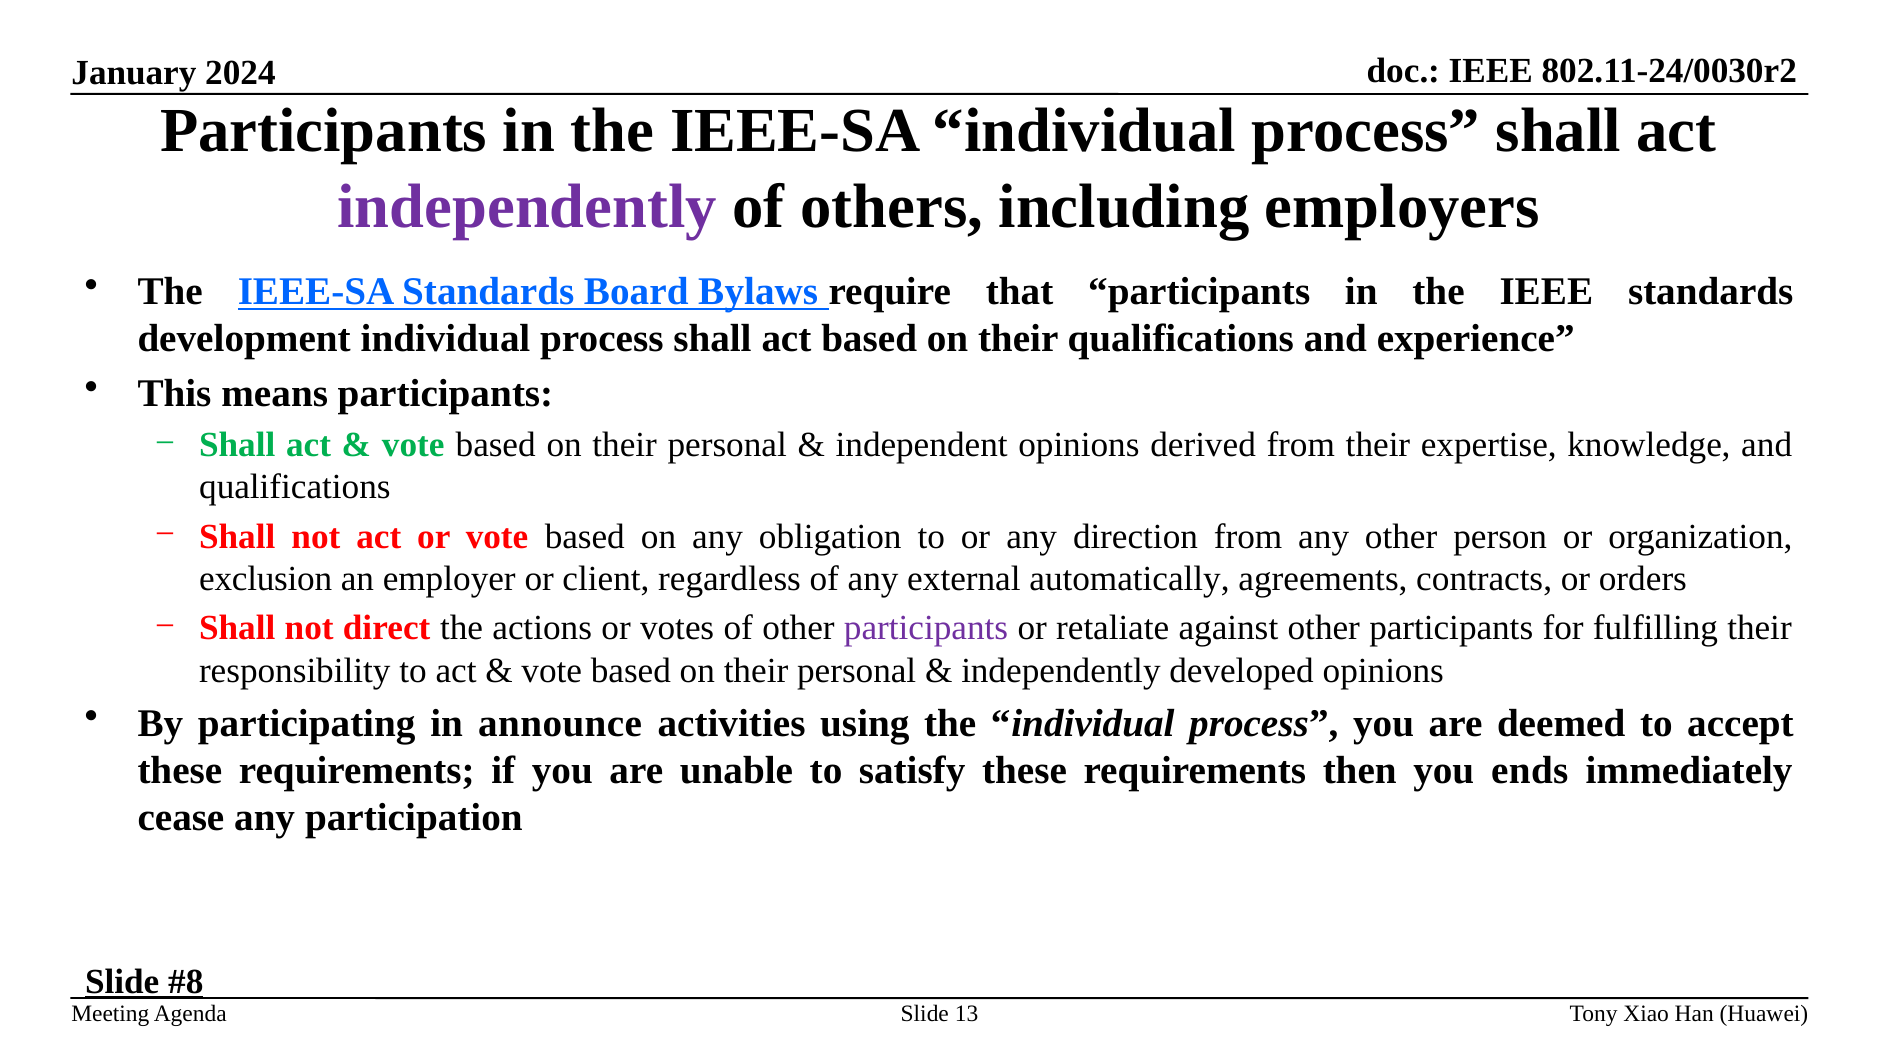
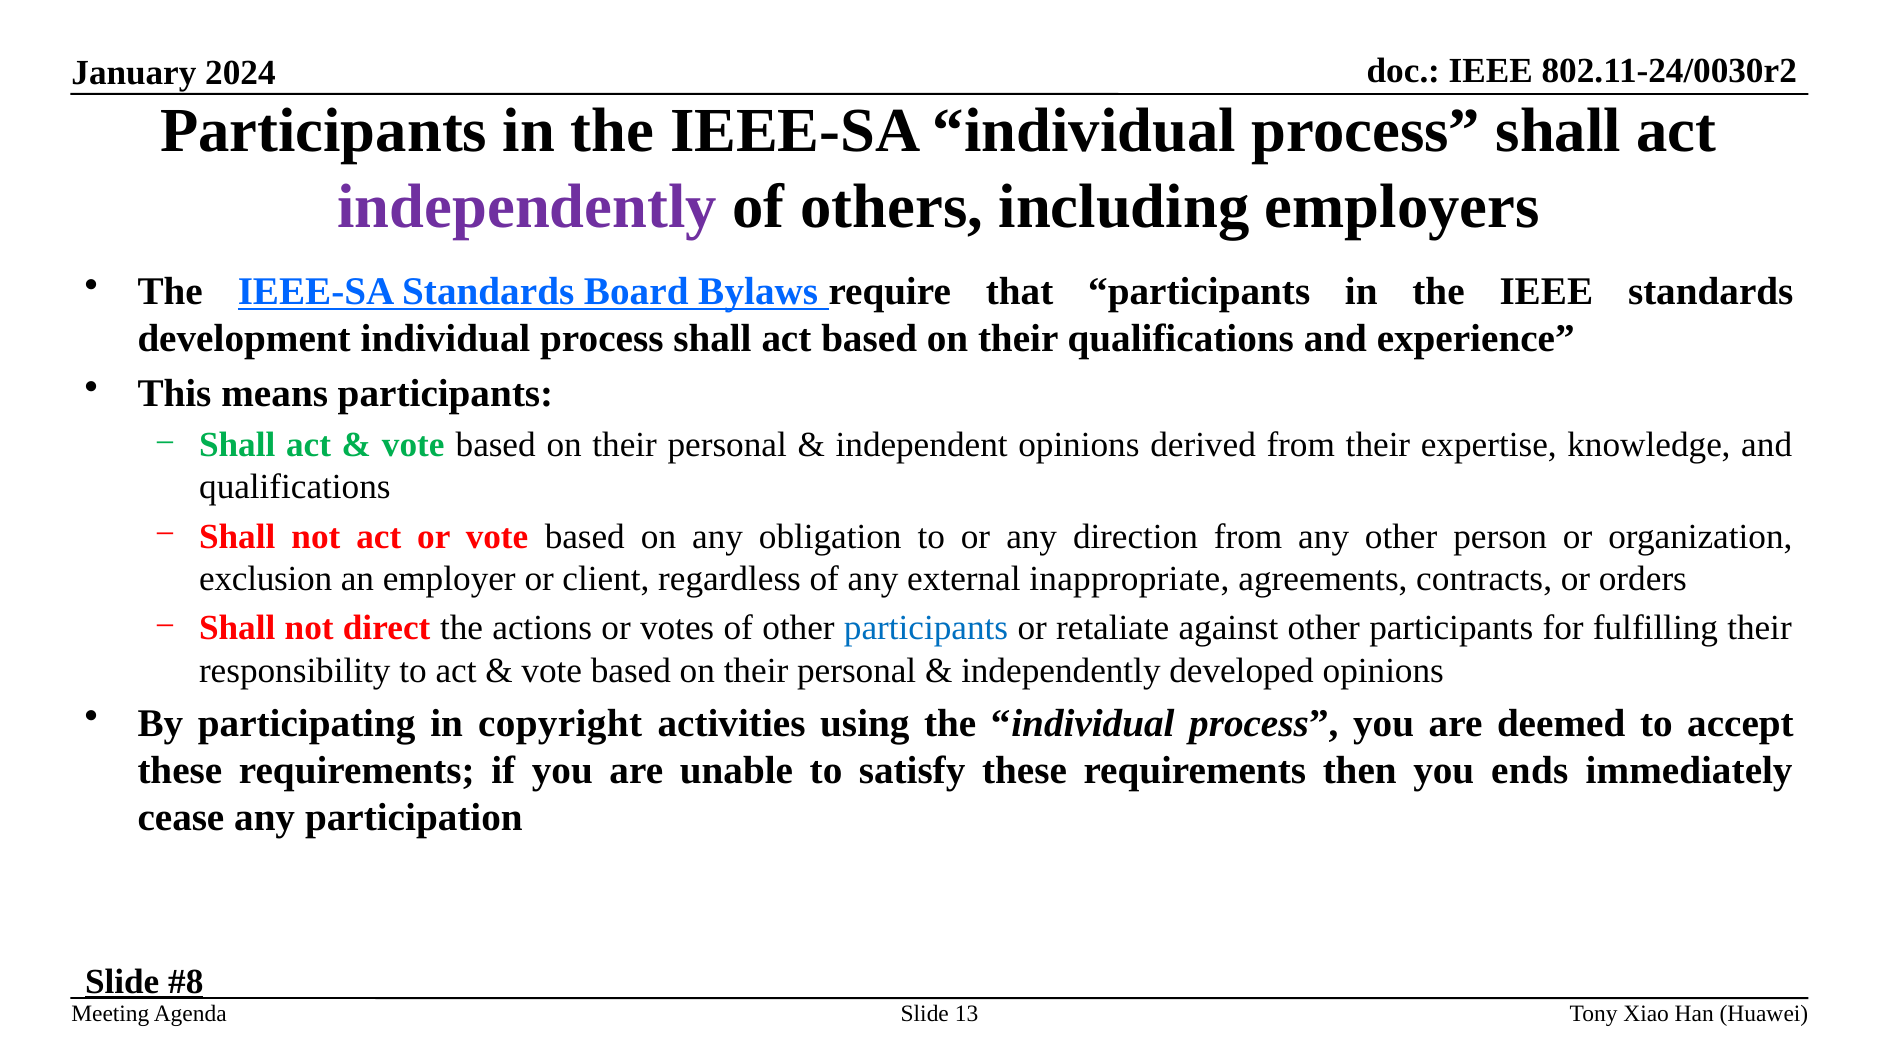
automatically: automatically -> inappropriate (1129, 579)
participants colour: purple -> blue (926, 628)
announce: announce -> copyright (560, 723)
